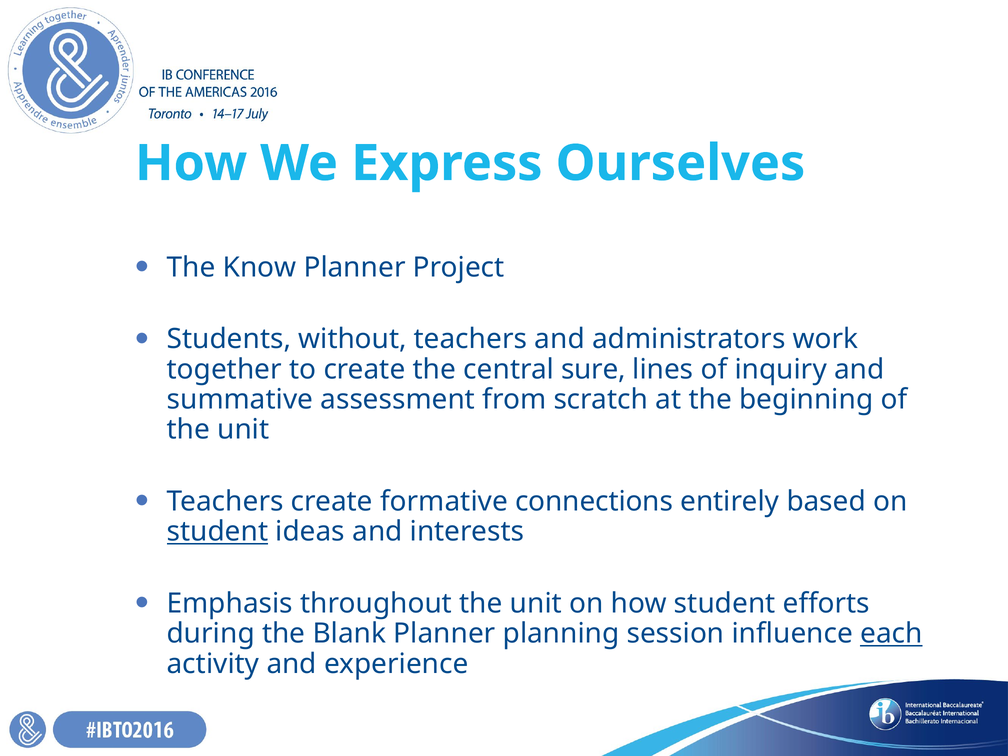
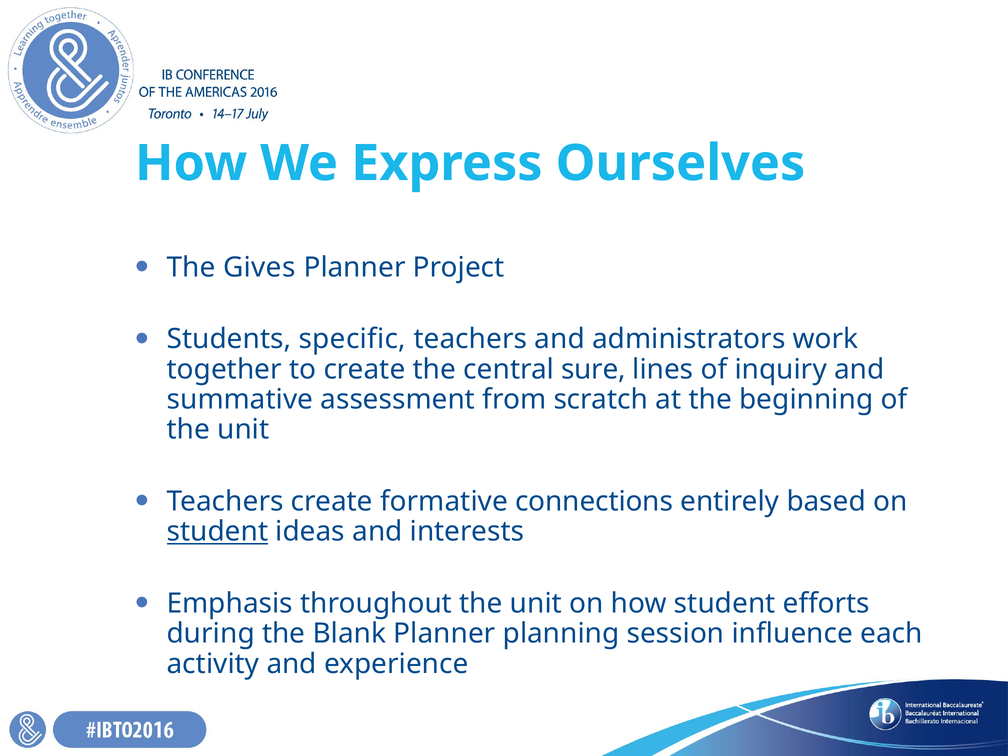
Know: Know -> Gives (259, 267)
without: without -> specific (352, 339)
each underline: present -> none (891, 634)
